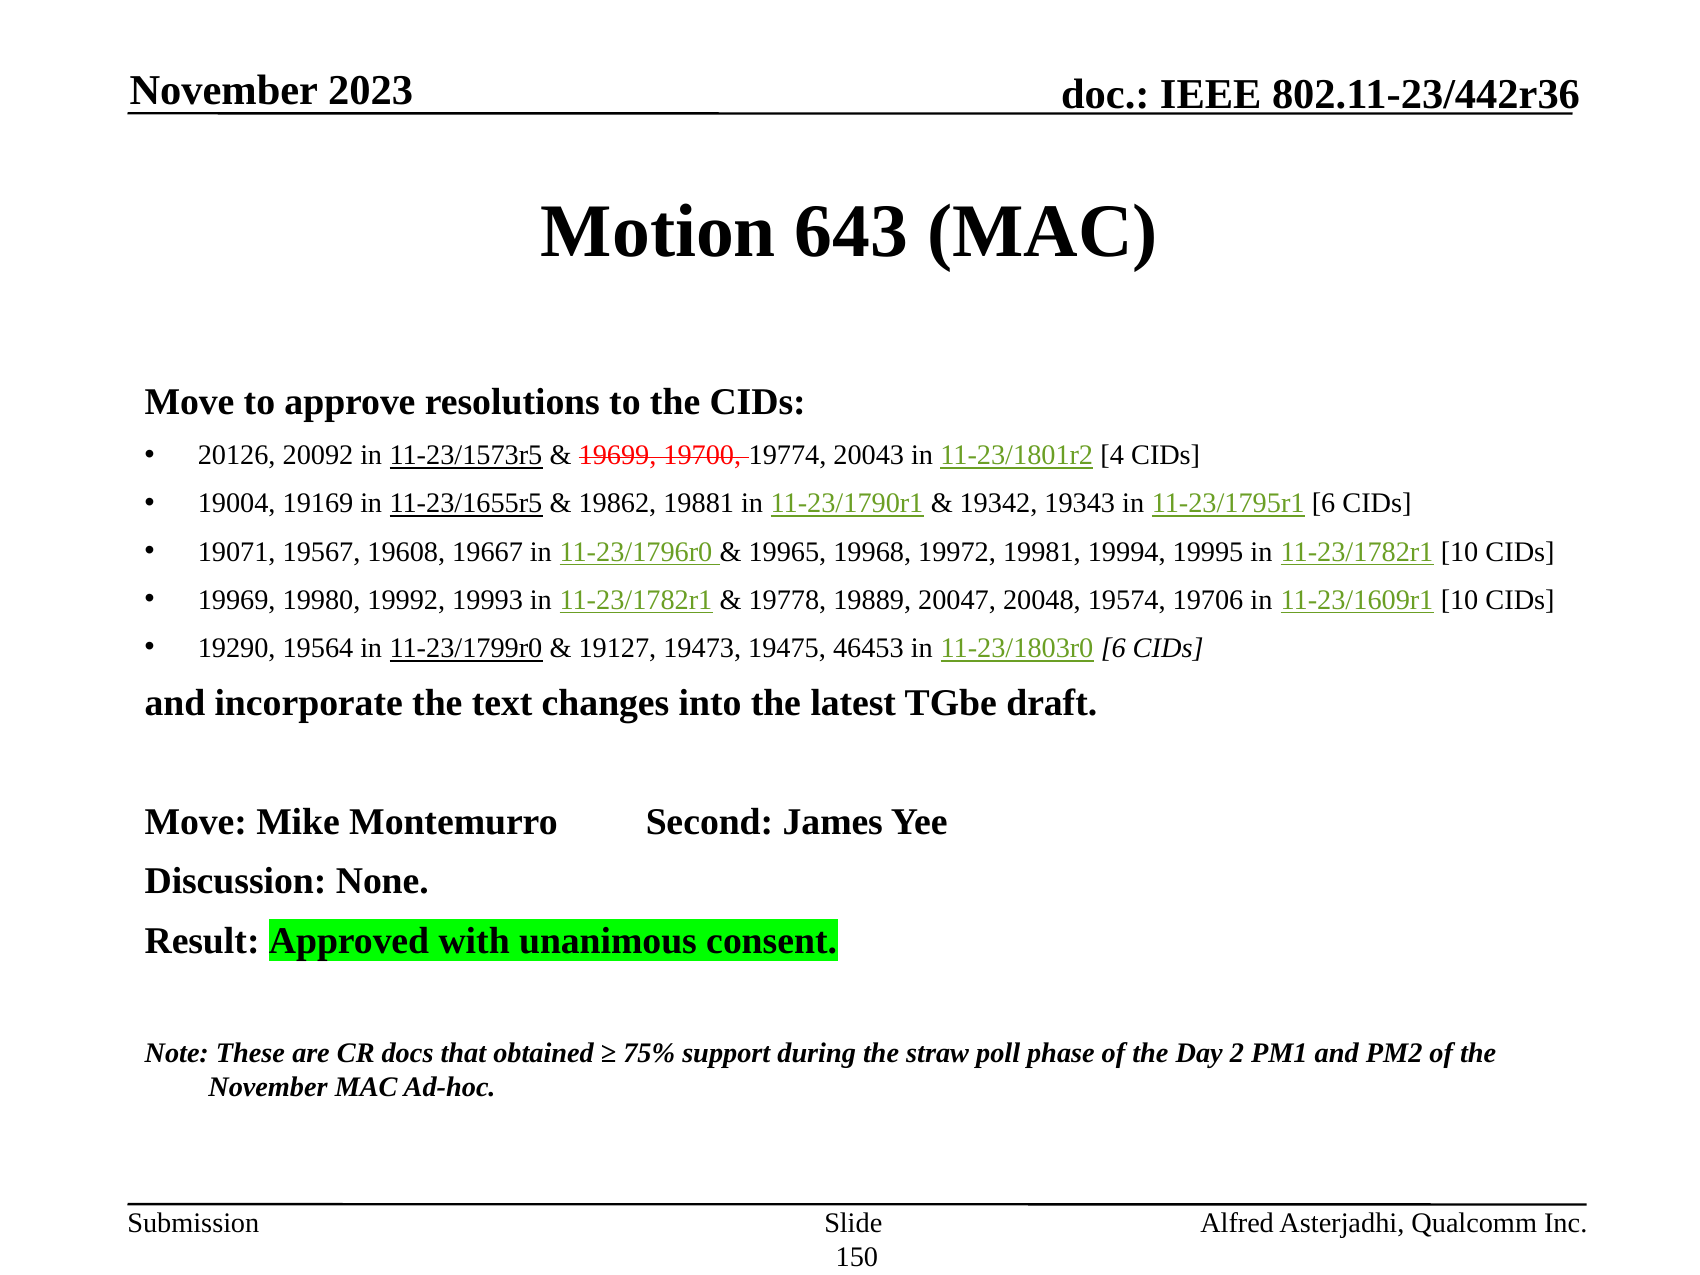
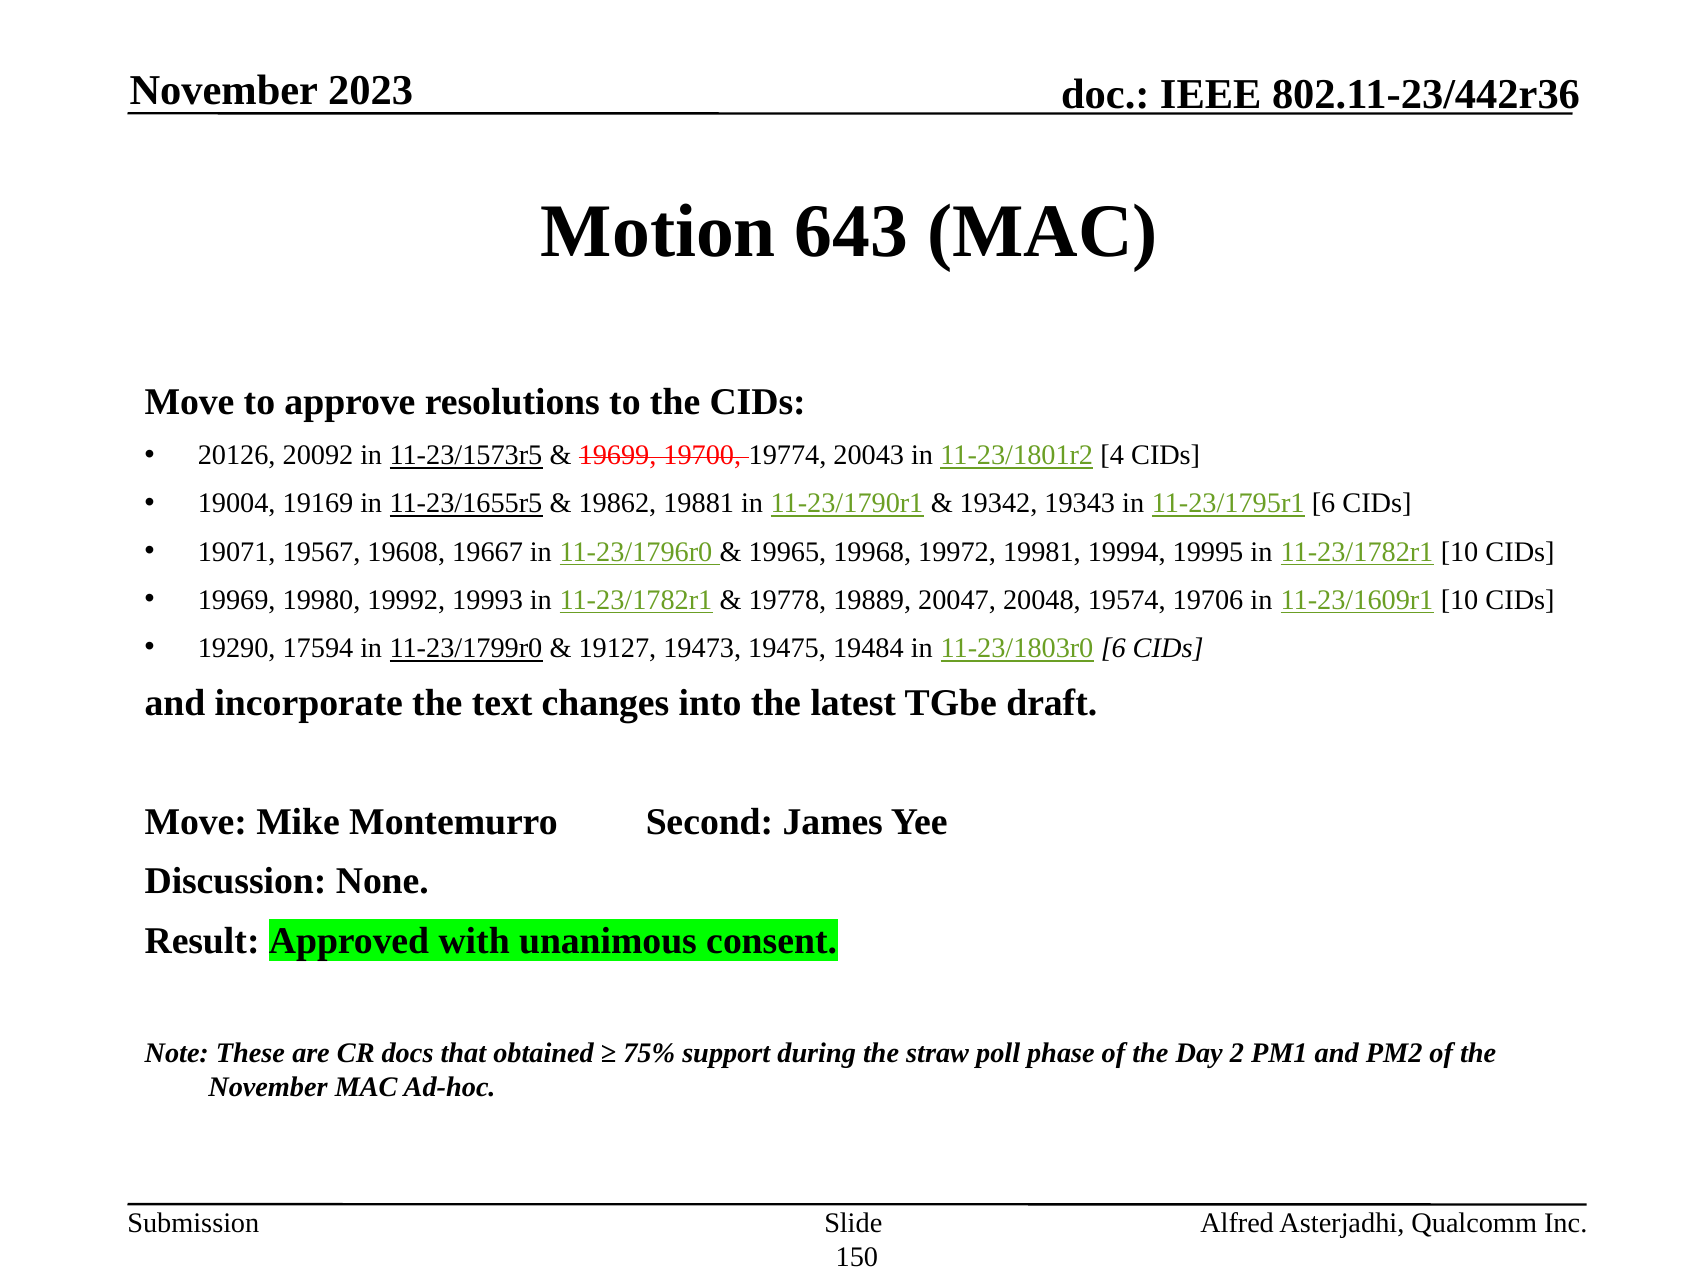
19564: 19564 -> 17594 (318, 648)
46453: 46453 -> 19484 (868, 648)
